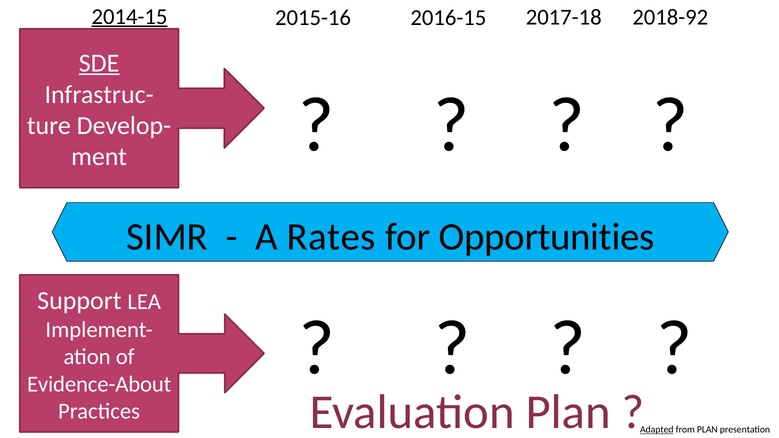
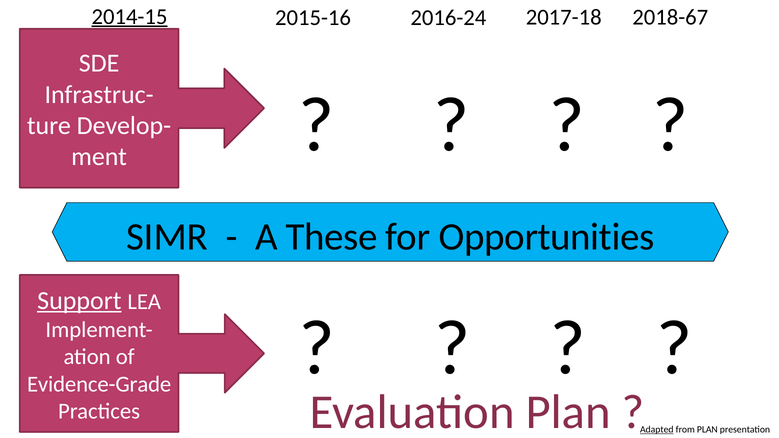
2016-15: 2016-15 -> 2016-24 (448, 18)
2018-92: 2018-92 -> 2018-67 (670, 17)
SDE underline: present -> none (99, 63)
Rates: Rates -> These (332, 237)
Support underline: none -> present (79, 301)
Evidence-About: Evidence-About -> Evidence-Grade (99, 384)
